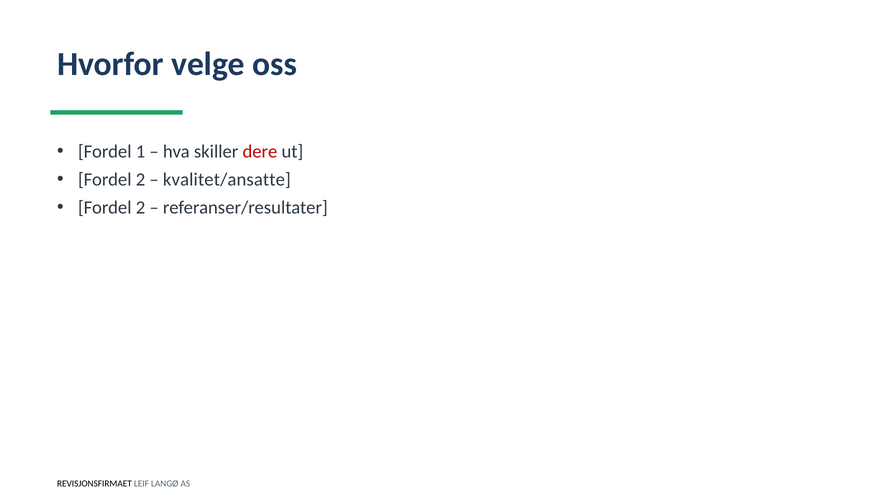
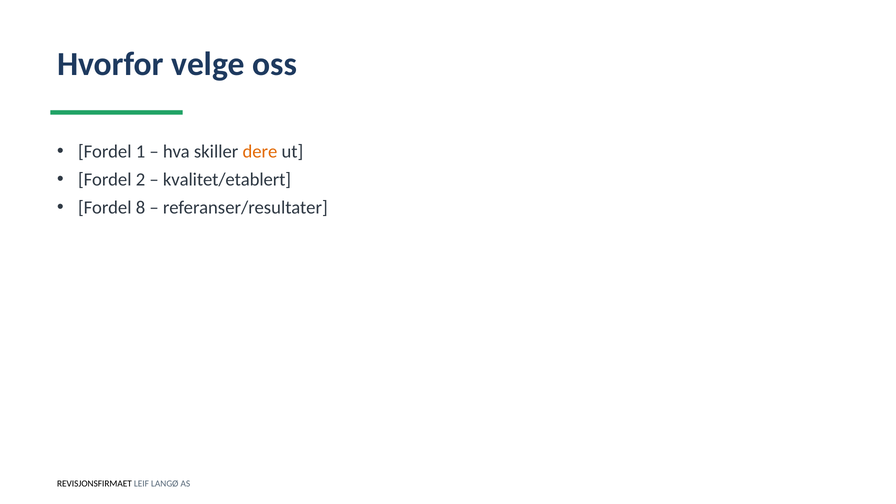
dere colour: red -> orange (260, 152)
kvalitet/ansatte: kvalitet/ansatte -> kvalitet/etablert (227, 180)
2: 2 -> 8 (141, 208)
